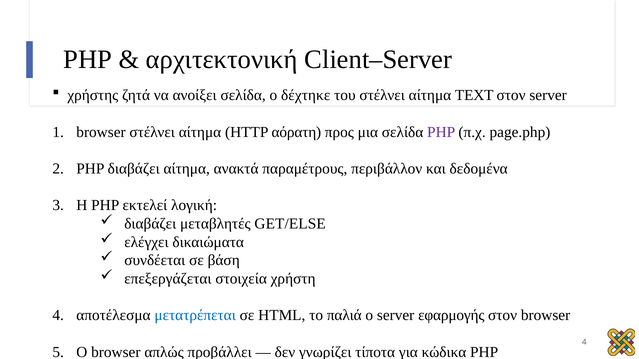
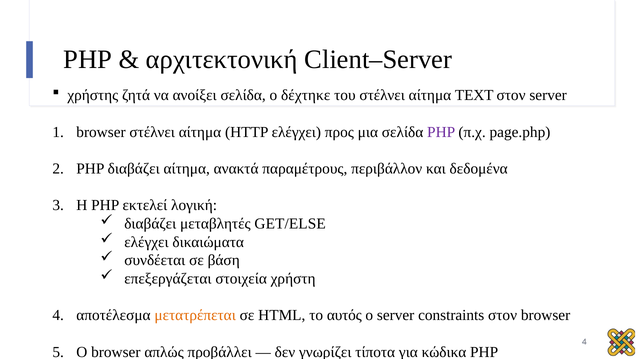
HTTP αόρατη: αόρατη -> ελέγχει (296, 132)
μετατρέπεται colour: blue -> orange (195, 316)
παλιά: παλιά -> αυτός (344, 316)
εφαρμογής: εφαρμογής -> constraints (451, 316)
